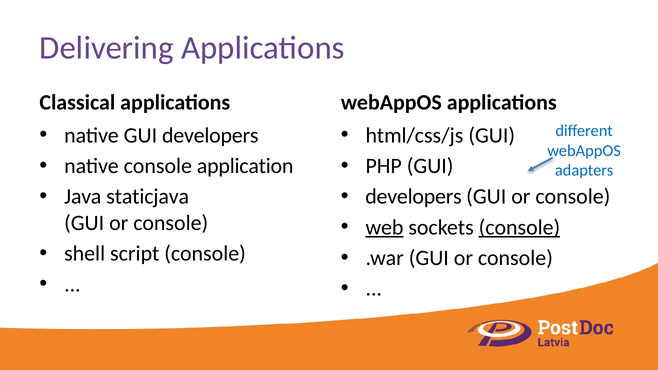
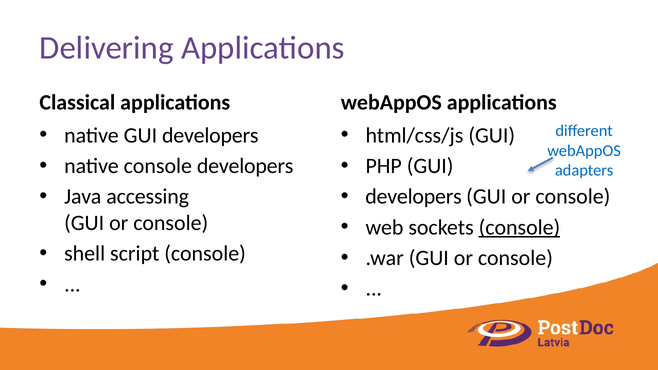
console application: application -> developers (245, 166)
staticjava: staticjava -> accessing (148, 197)
web underline: present -> none (384, 227)
